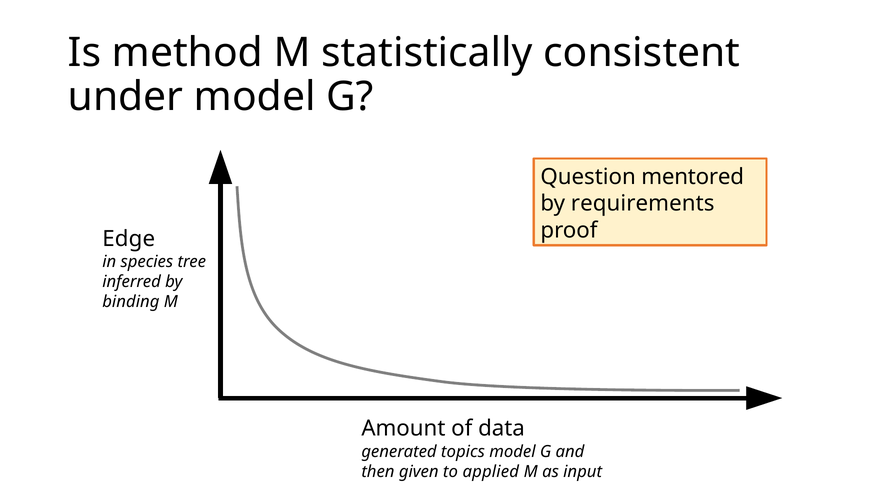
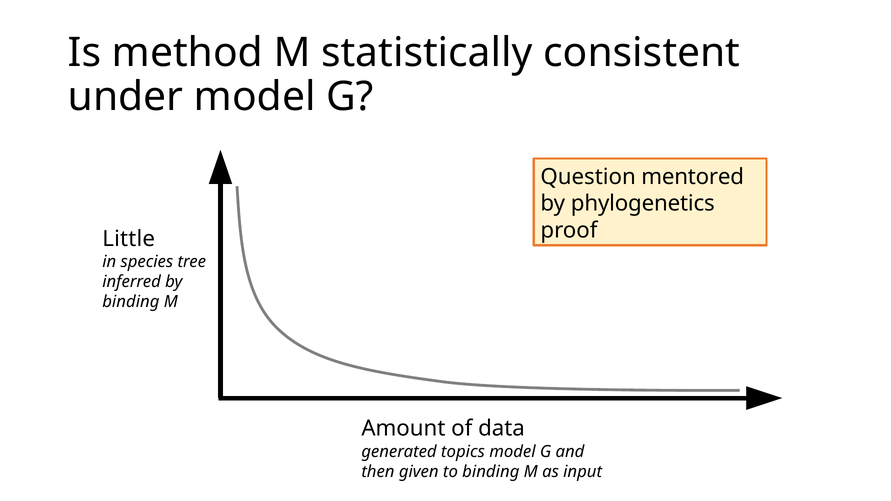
requirements: requirements -> phylogenetics (643, 204)
Edge: Edge -> Little (129, 239)
to applied: applied -> binding (491, 472)
